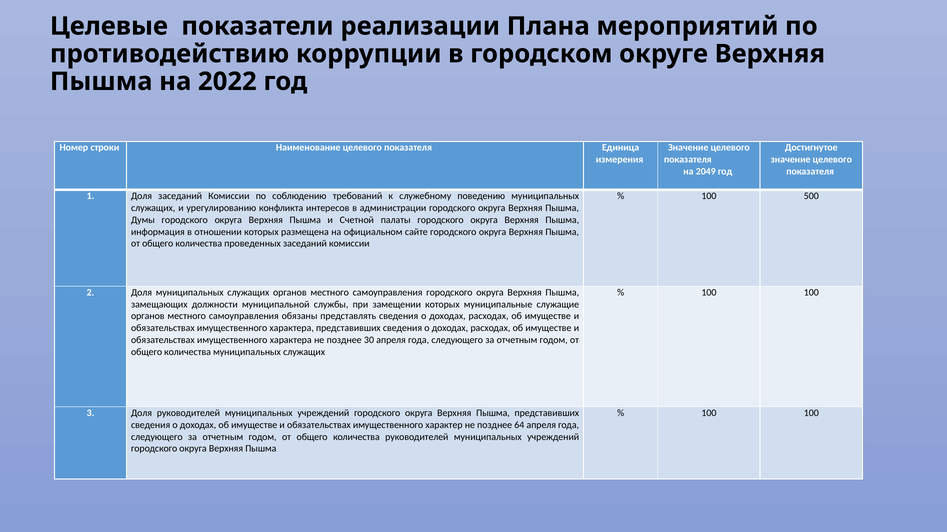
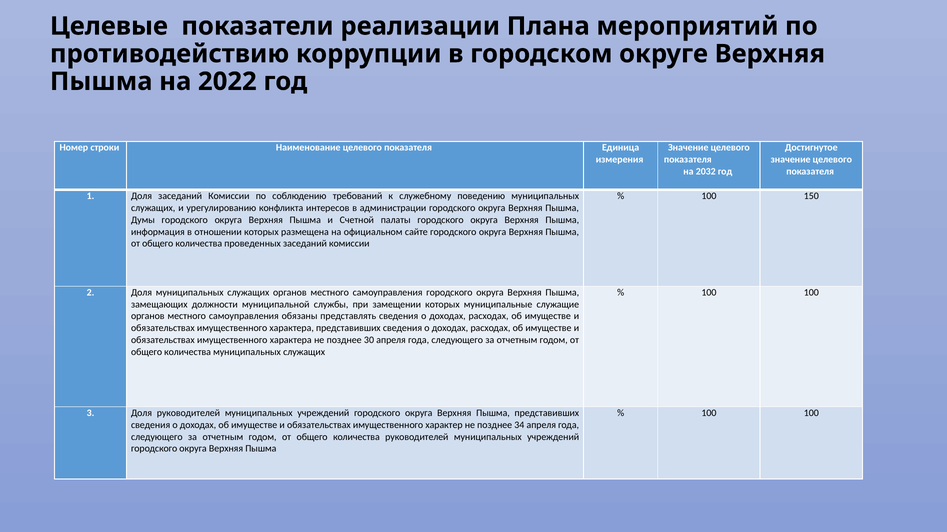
2049: 2049 -> 2032 (706, 172)
500: 500 -> 150 (811, 196)
64: 64 -> 34 (519, 425)
